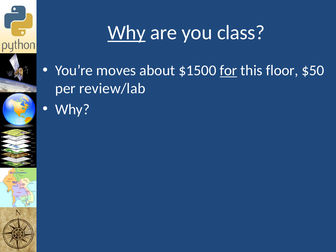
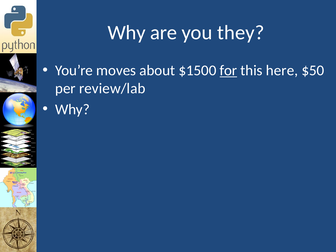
Why underline: present -> none (127, 33)
class: class -> they (241, 33)
floor: floor -> here (282, 70)
